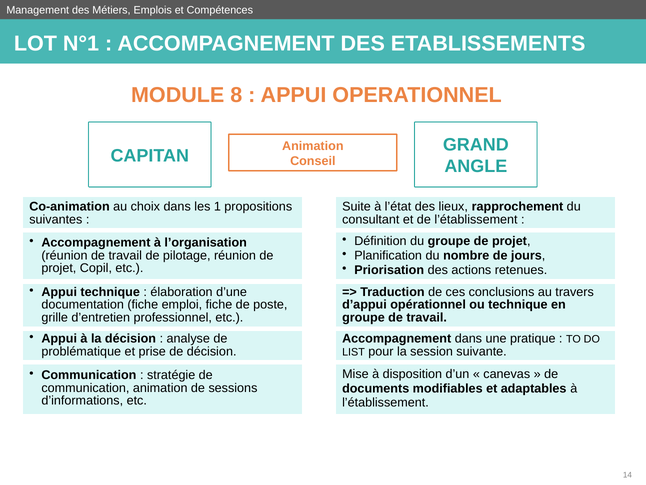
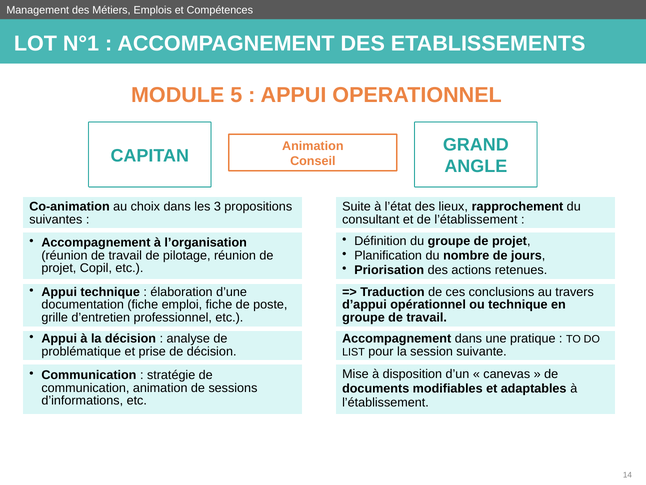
8: 8 -> 5 (236, 95)
1: 1 -> 3 (217, 207)
